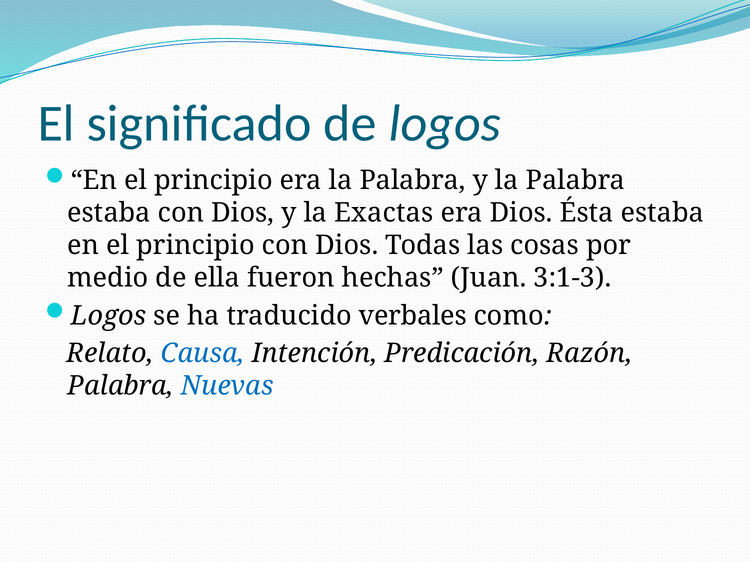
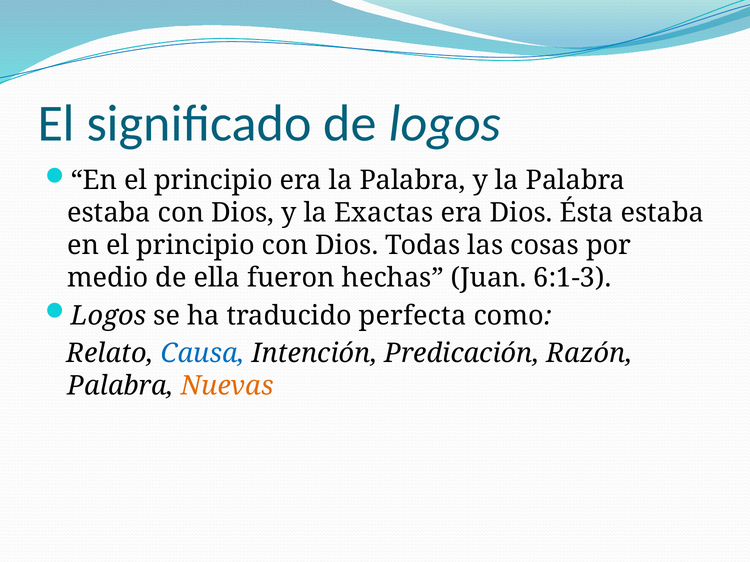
3:1-3: 3:1-3 -> 6:1-3 (572, 278)
verbales: verbales -> perfecta (413, 316)
Nuevas colour: blue -> orange (227, 386)
